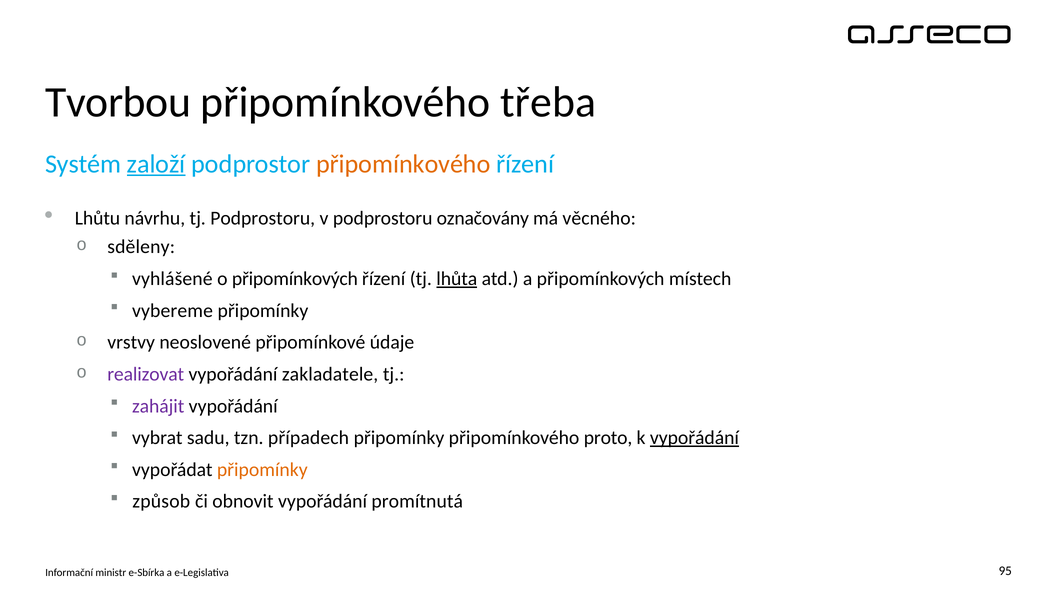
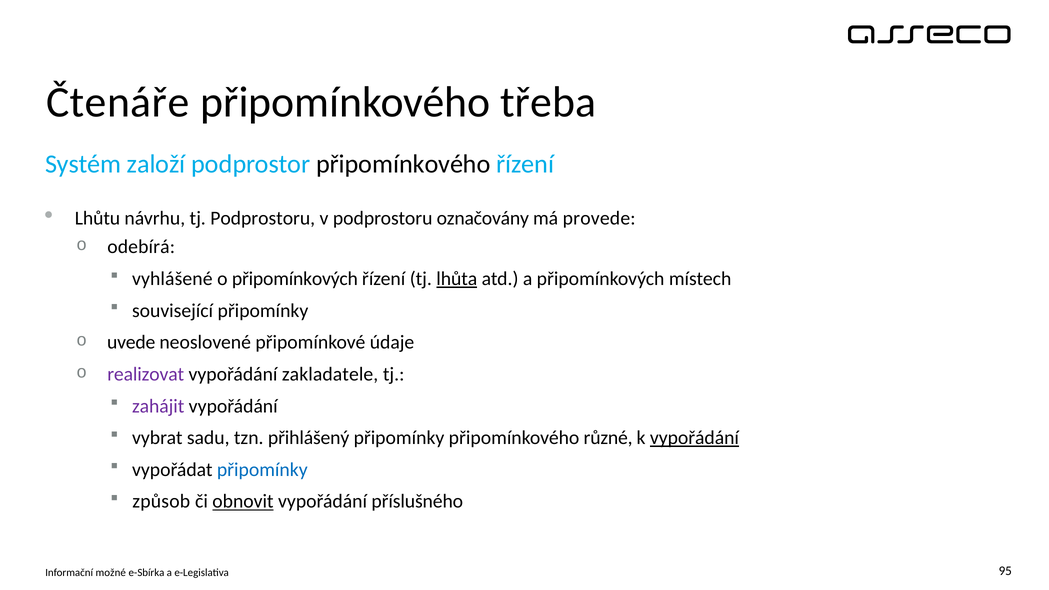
Tvorbou: Tvorbou -> Čtenáře (118, 102)
založí underline: present -> none (156, 164)
připomínkového colour: orange -> black (403, 164)
věcného: věcného -> provede (599, 218)
sděleny: sděleny -> odebírá (141, 247)
vybereme: vybereme -> související (173, 311)
vrstvy: vrstvy -> uvede (131, 342)
případech: případech -> přihlášený (309, 438)
proto: proto -> různé (608, 438)
připomínky colour: orange -> blue (262, 470)
obnovit underline: none -> present (243, 501)
promítnutá: promítnutá -> příslušného (417, 501)
ministr: ministr -> možné (111, 572)
